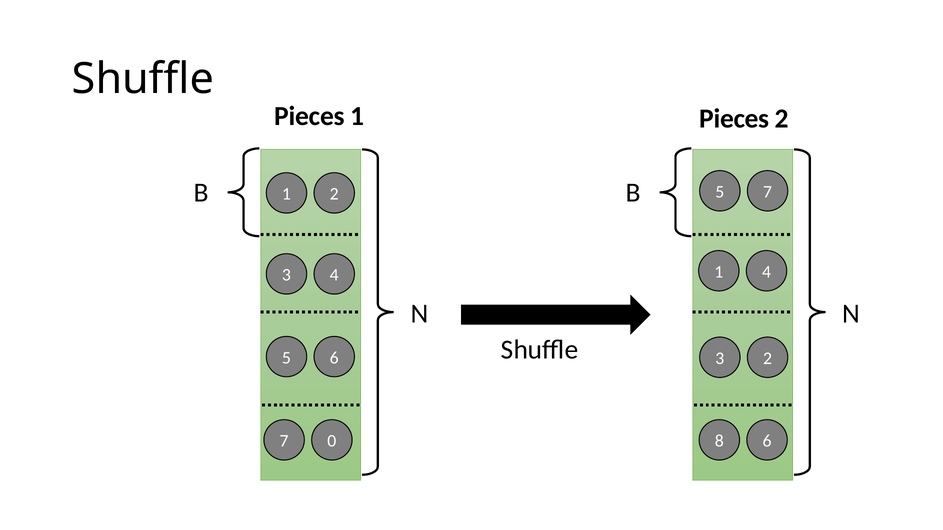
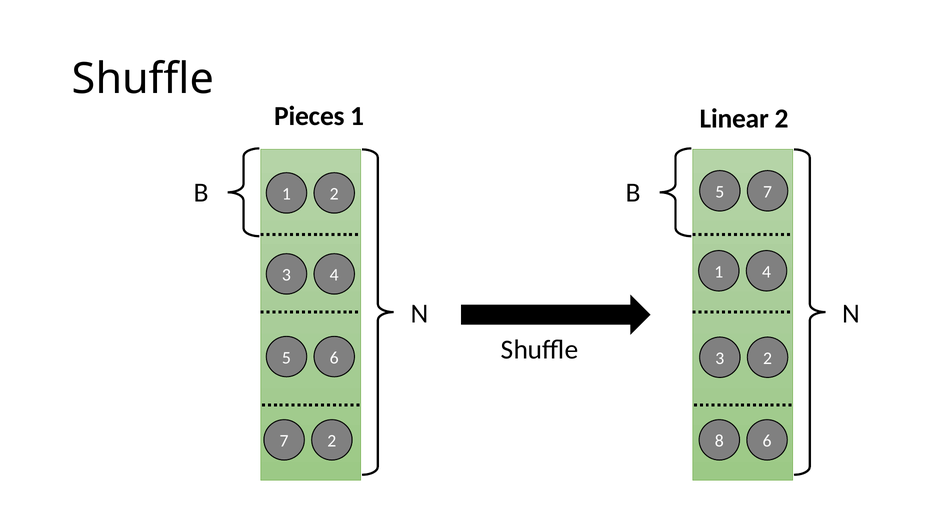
1 Pieces: Pieces -> Linear (734, 119)
7 0: 0 -> 2 (332, 441)
